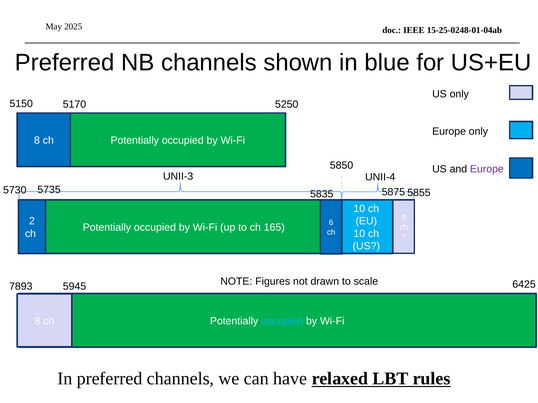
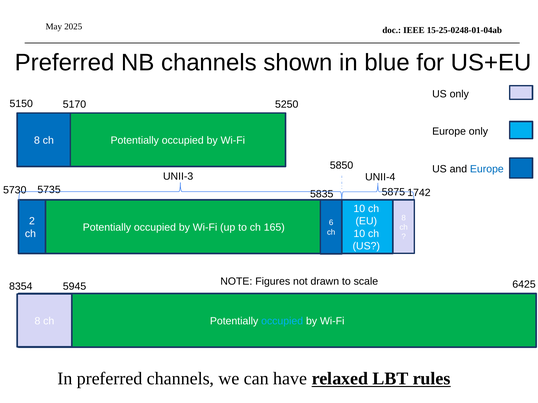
Europe colour: purple -> blue (487, 169)
5855: 5855 -> 1742 (419, 193)
7893: 7893 -> 8354 (21, 287)
